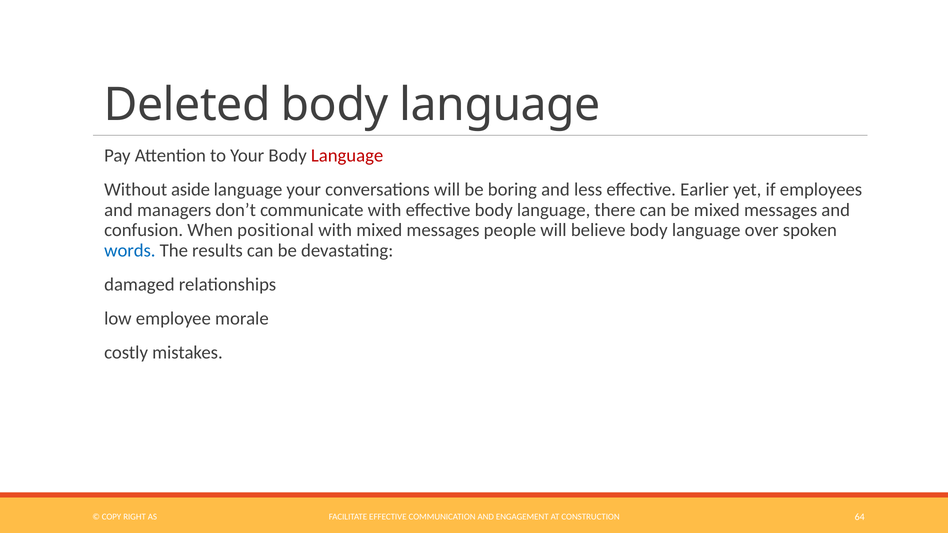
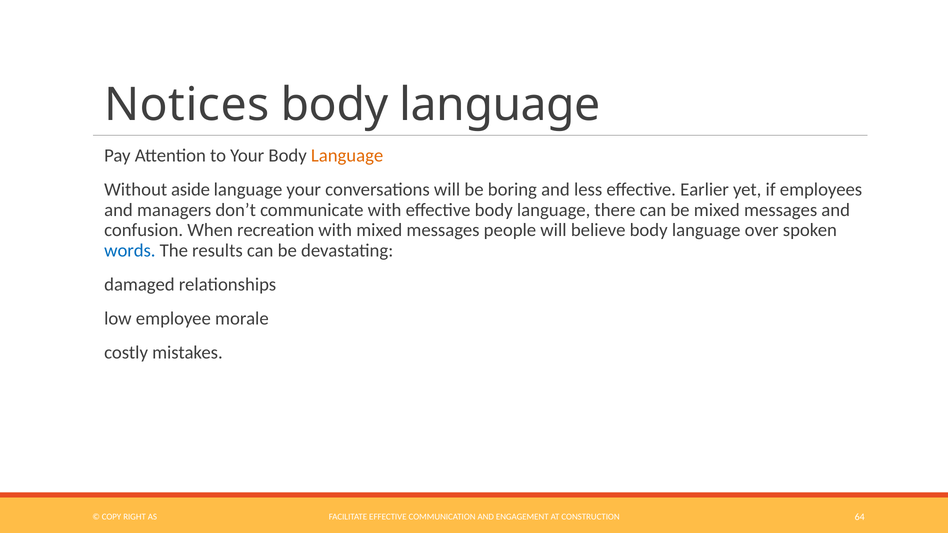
Deleted: Deleted -> Notices (187, 105)
Language colour: red -> orange (347, 156)
positional: positional -> recreation (276, 230)
